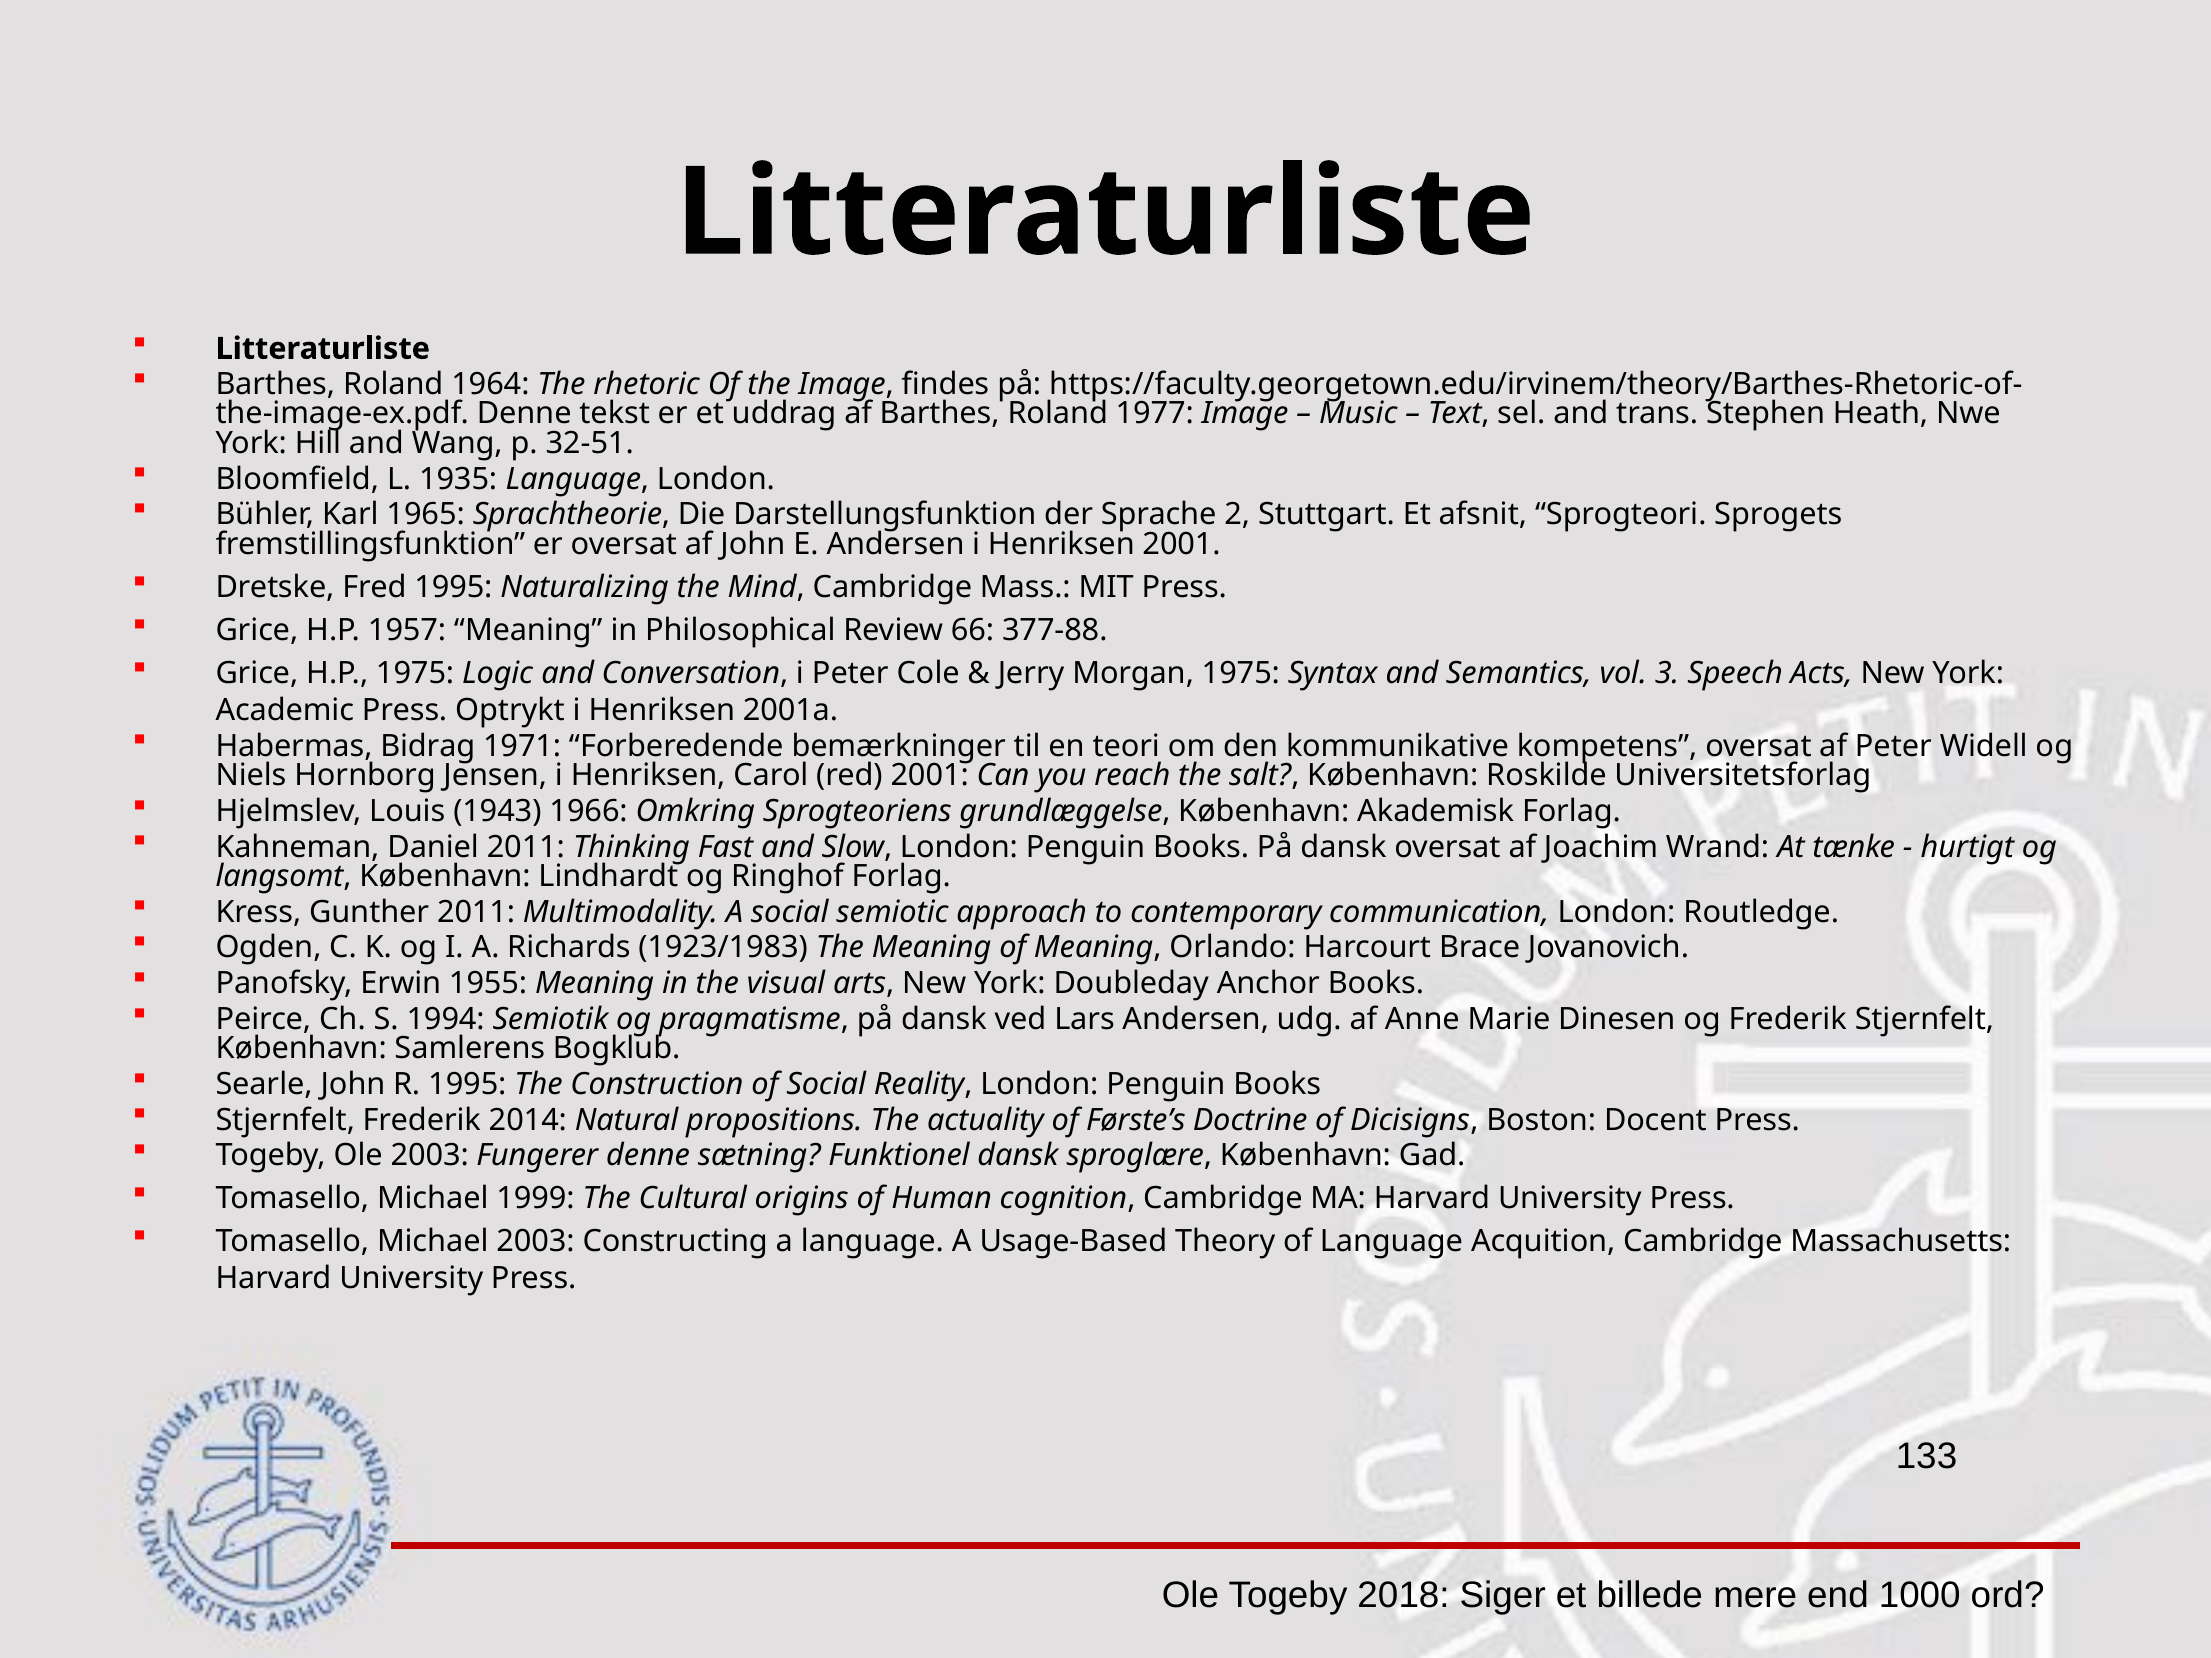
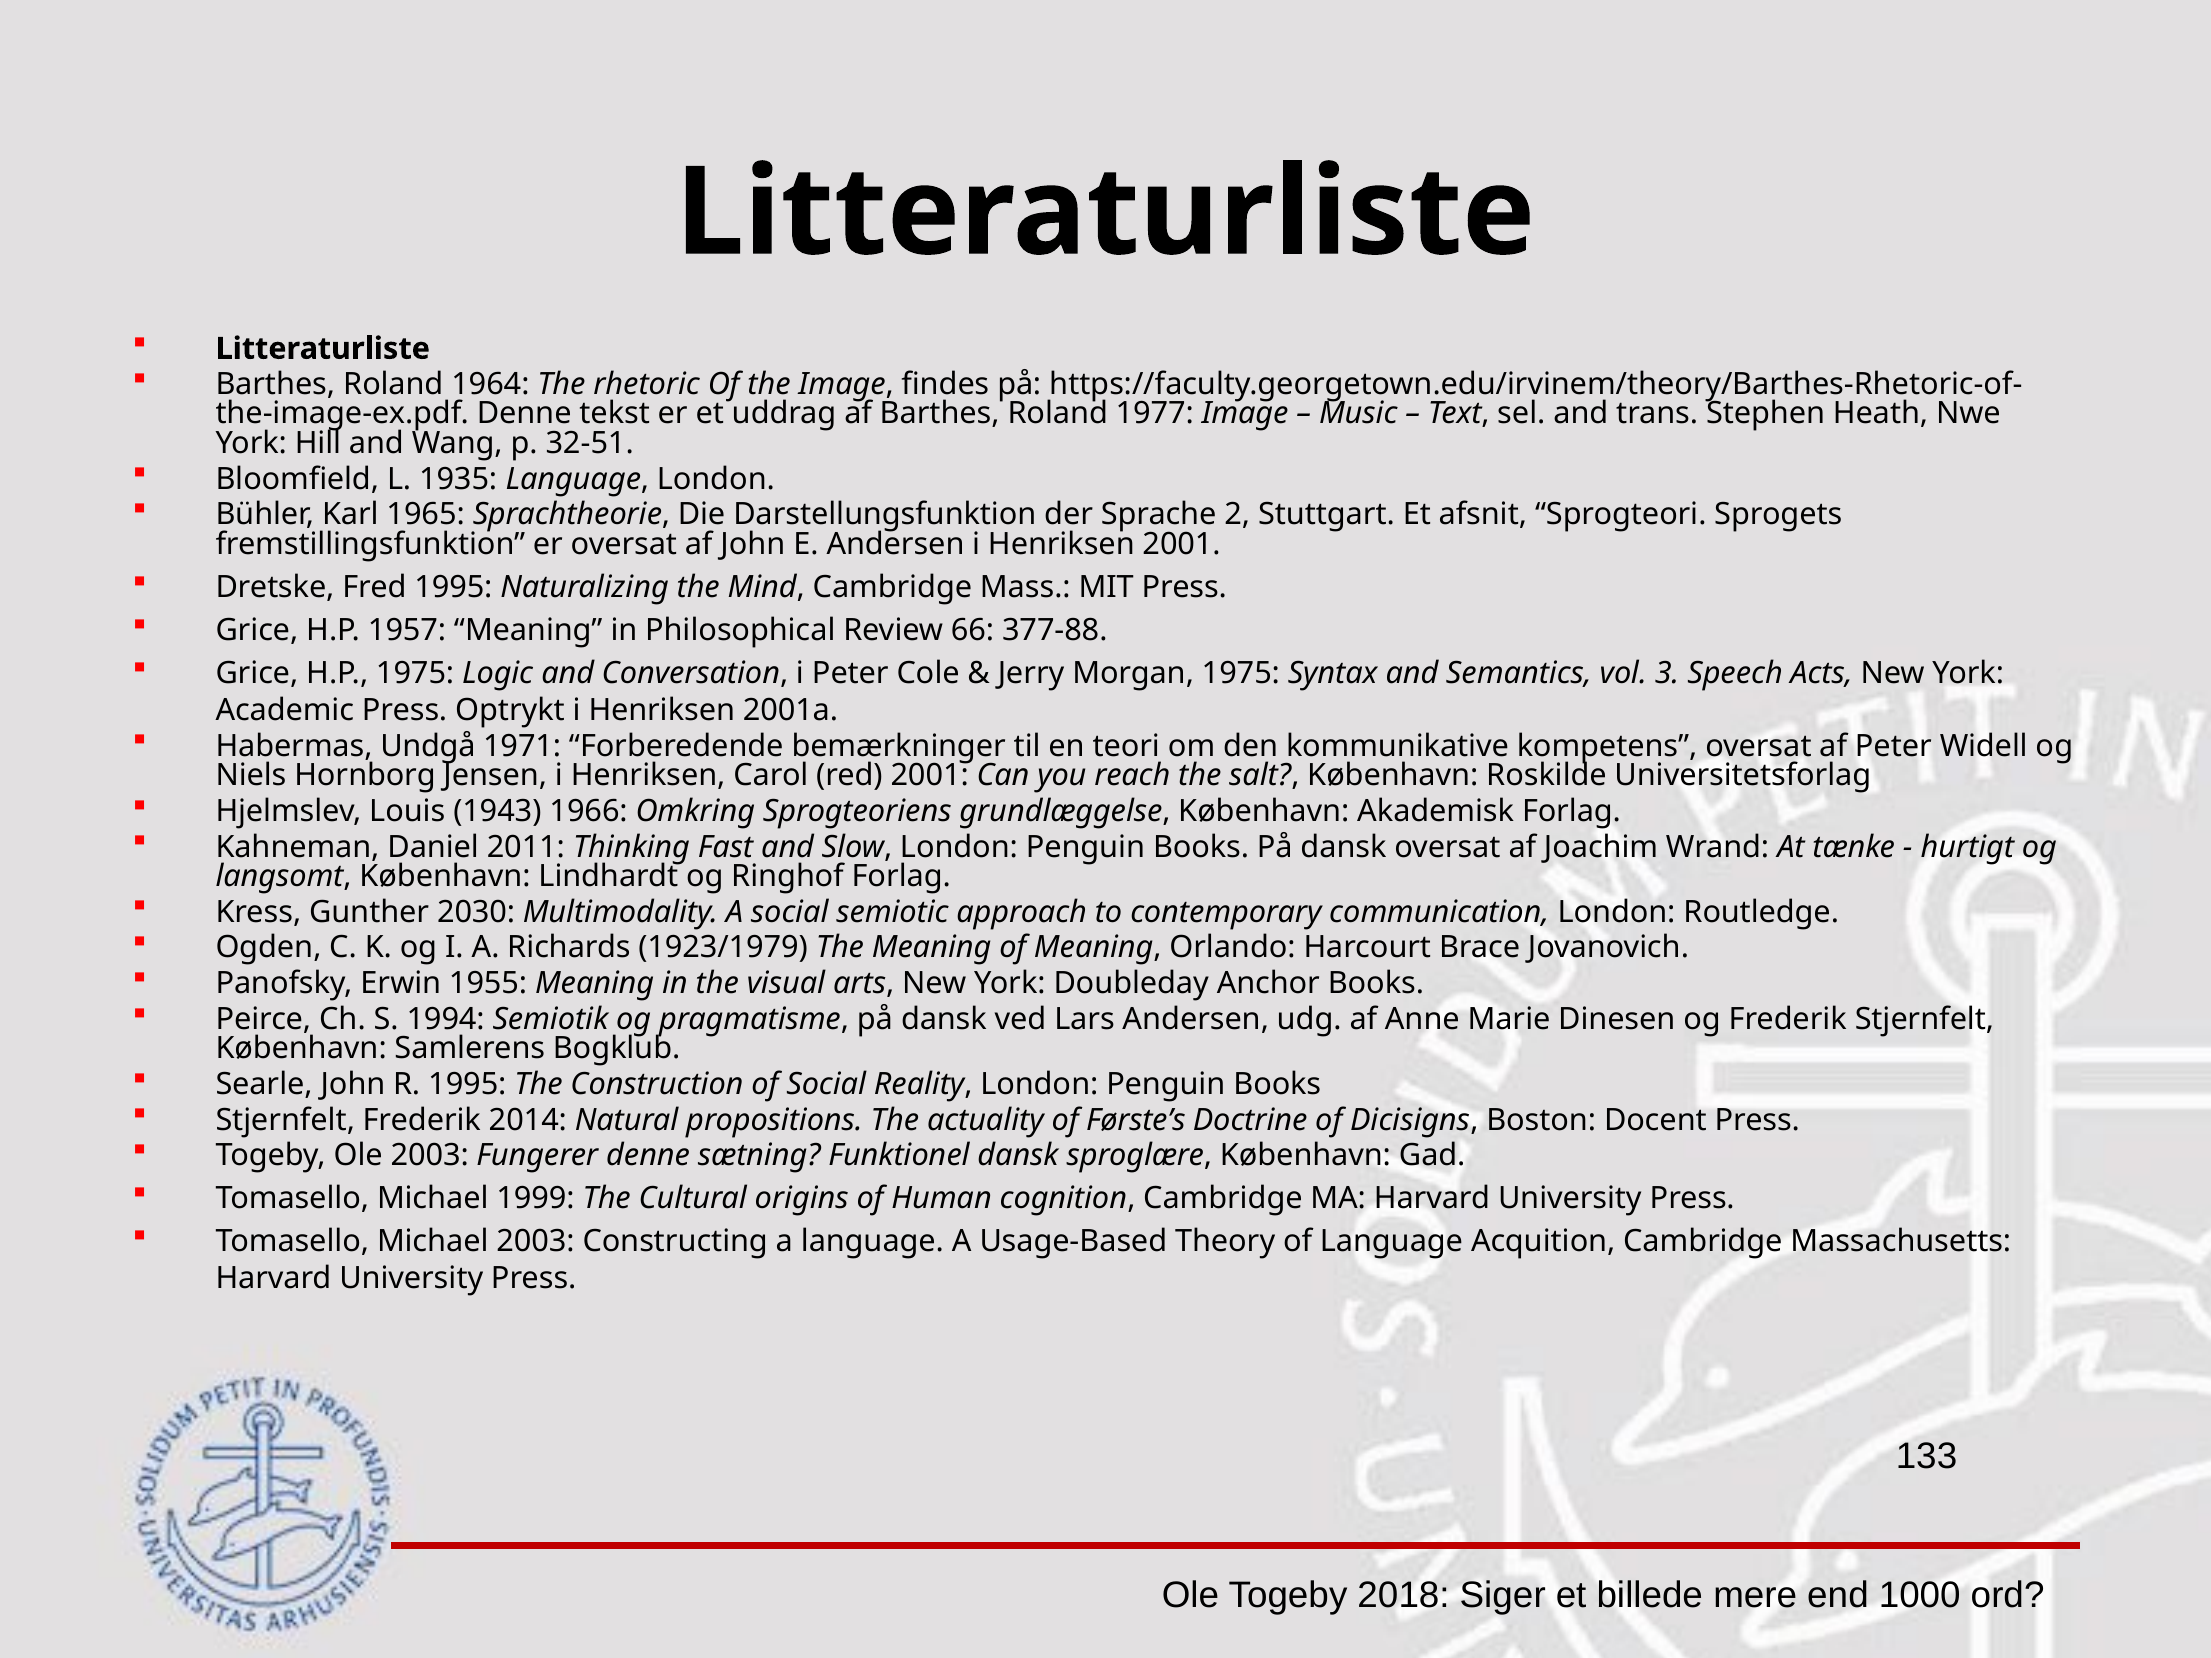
Bidrag: Bidrag -> Undgå (428, 746)
Gunther 2011: 2011 -> 2030 (476, 912)
1923/1983: 1923/1983 -> 1923/1979 (723, 948)
